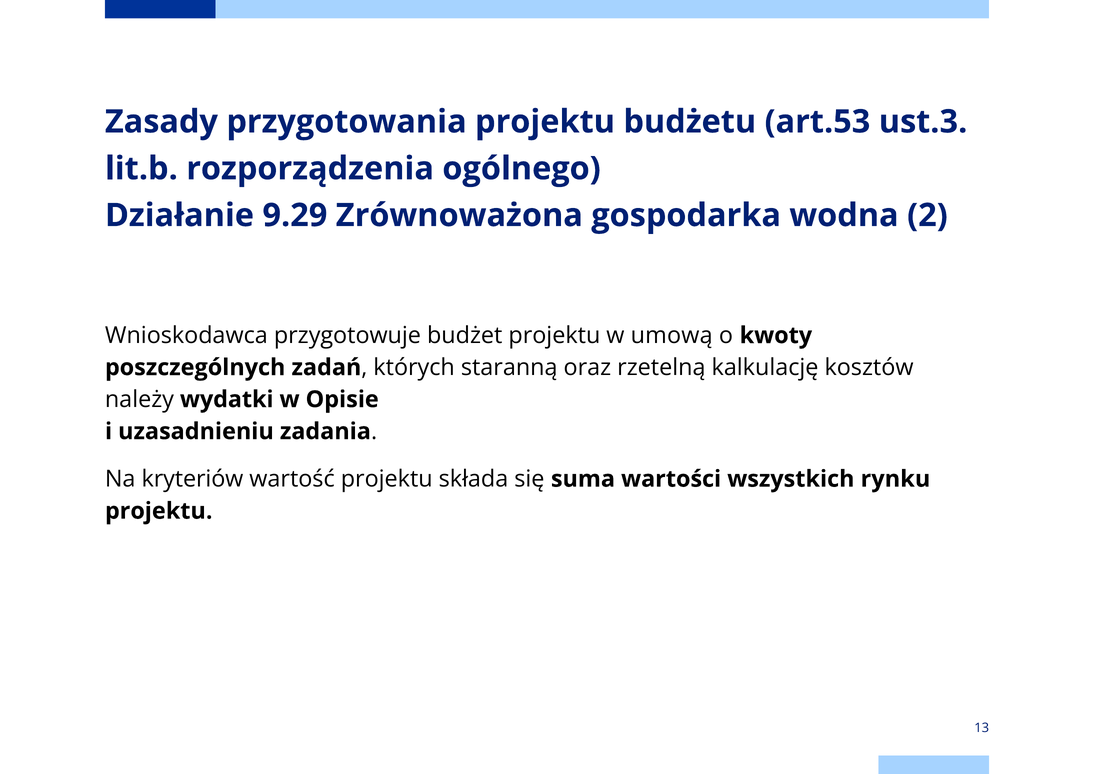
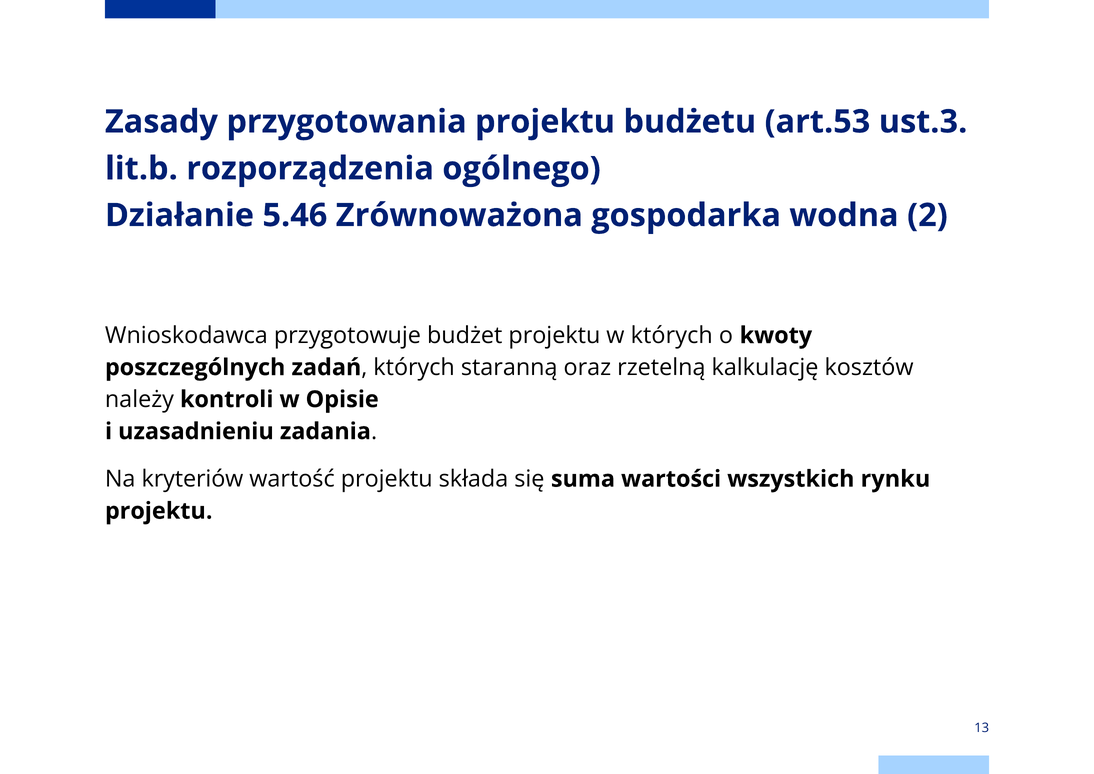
9.29: 9.29 -> 5.46 (295, 215)
w umową: umową -> których (672, 335)
wydatki: wydatki -> kontroli (227, 399)
